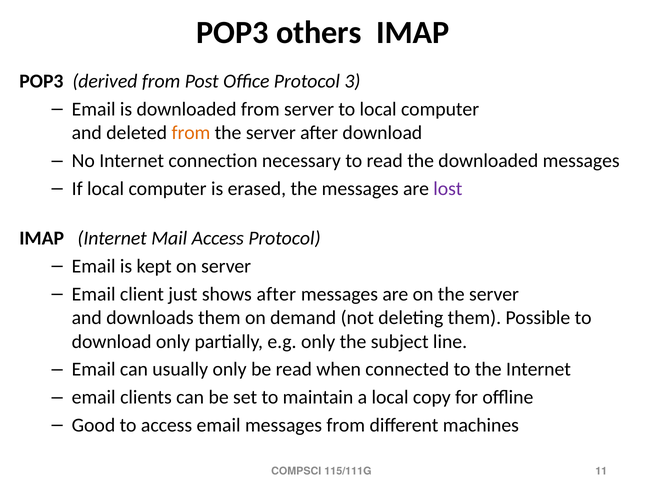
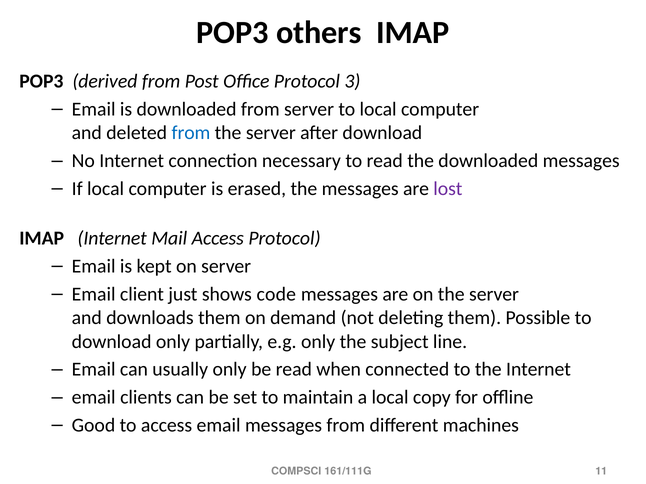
from colour: orange -> blue (191, 133)
shows after: after -> code (276, 295)
115/111G: 115/111G -> 161/111G (348, 472)
